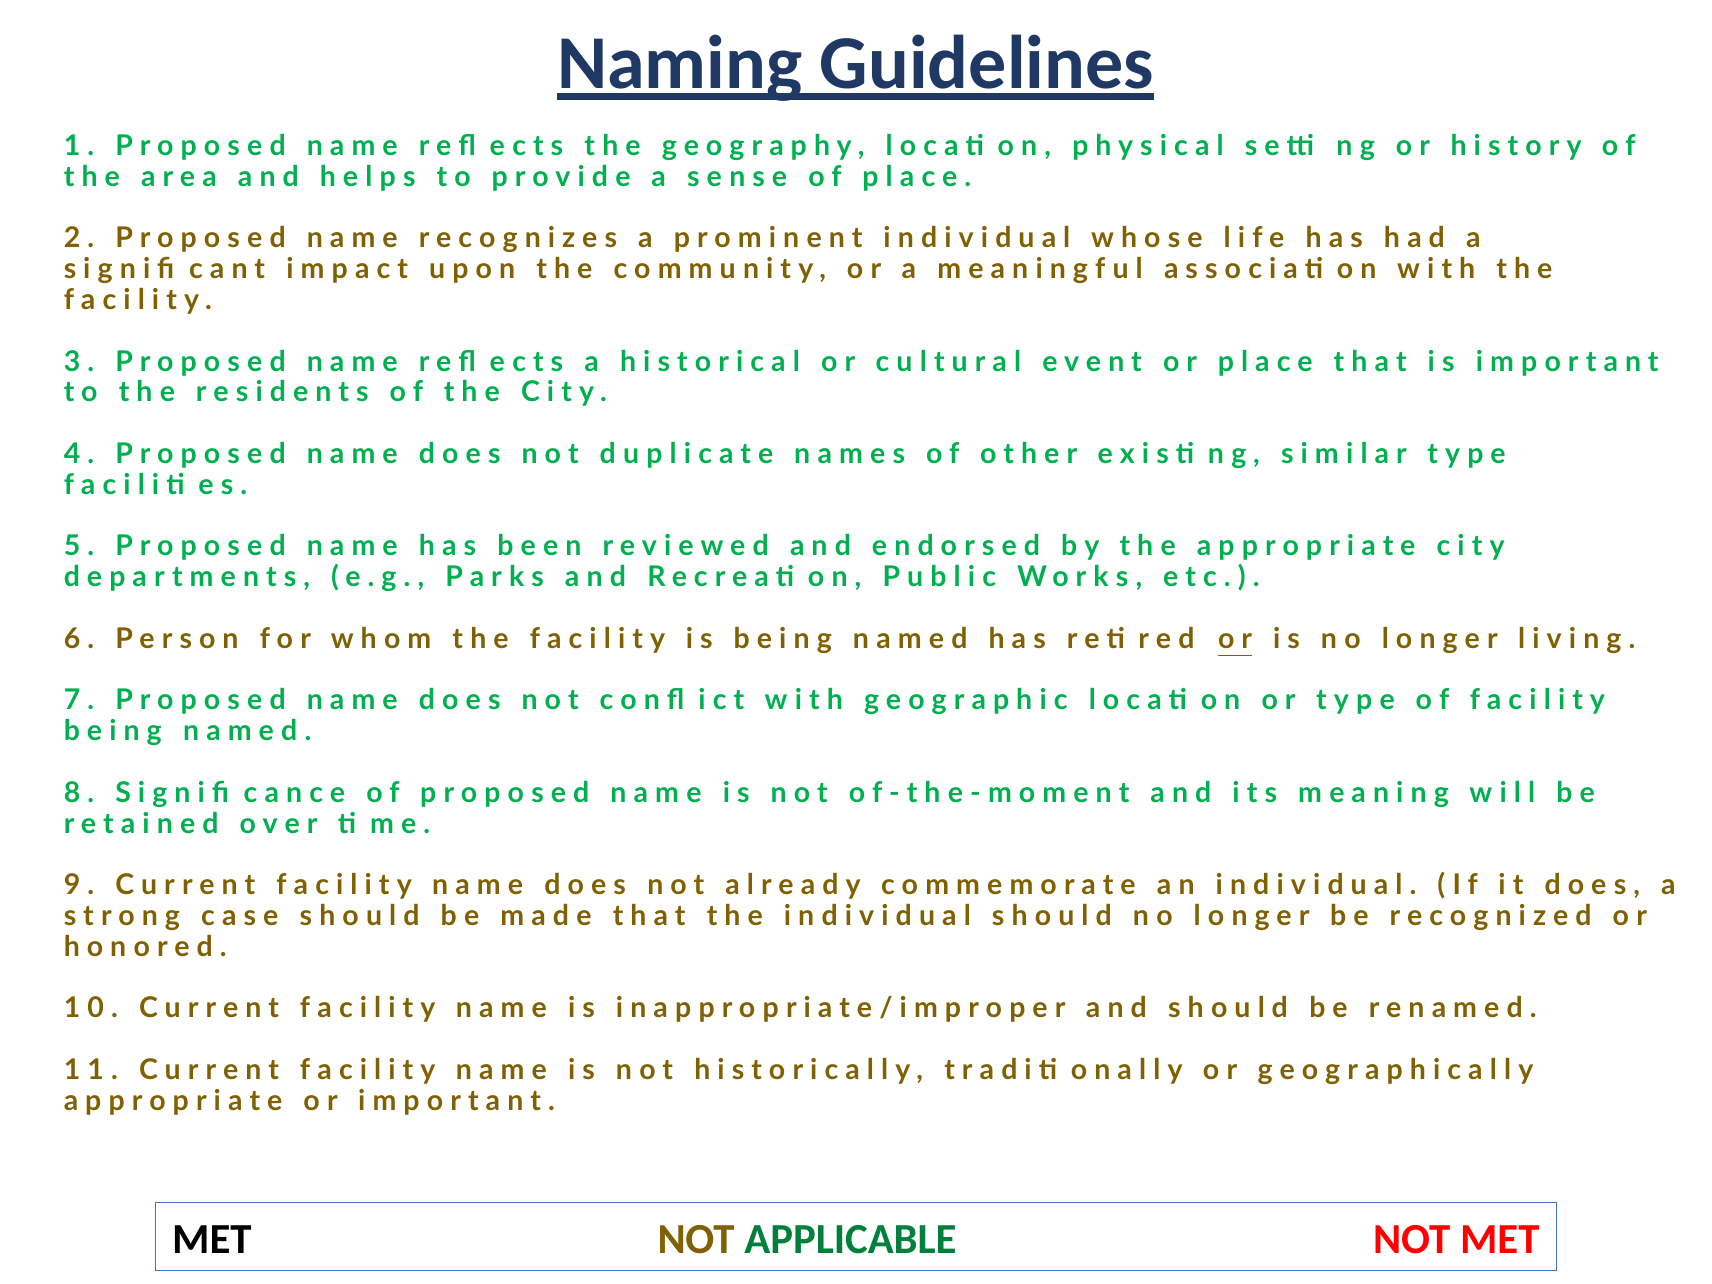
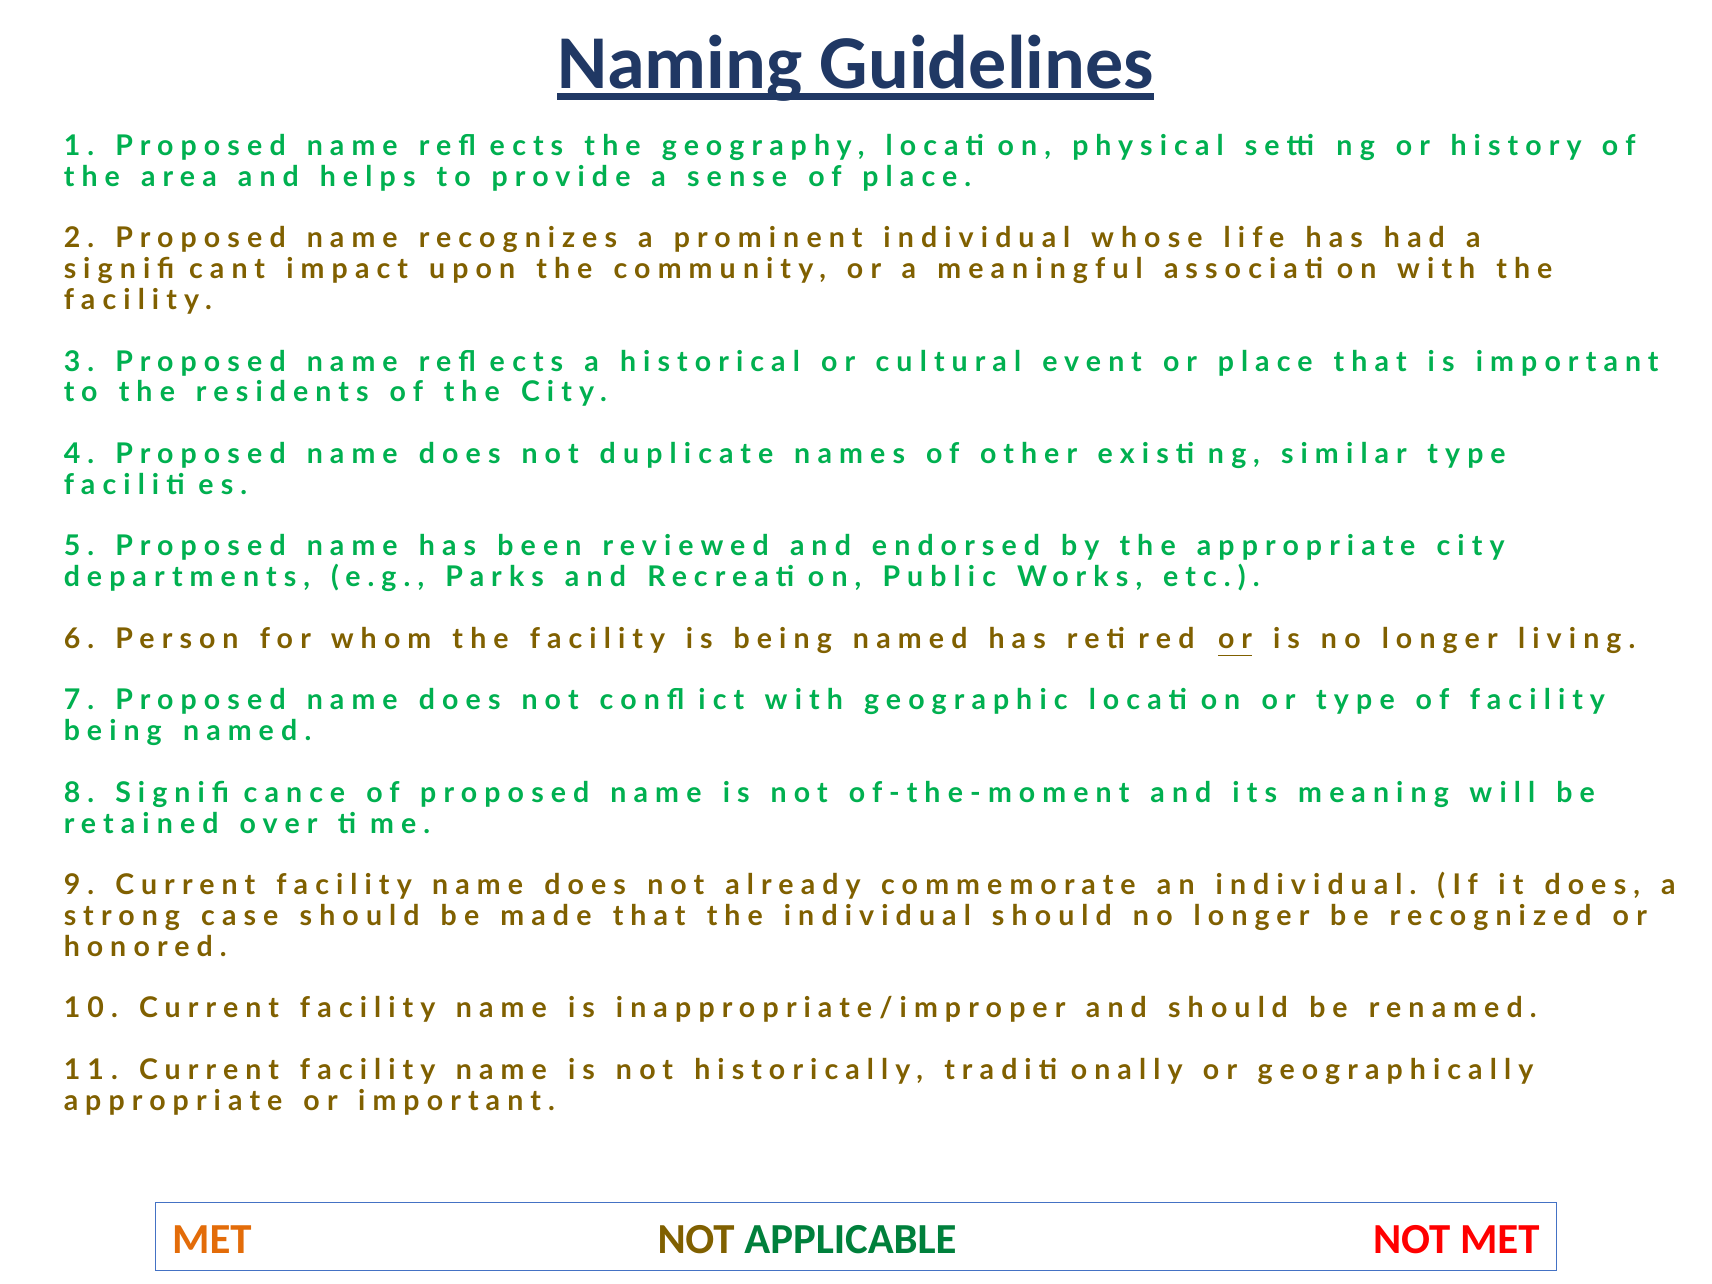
MET colour: black -> orange (212, 1239)
